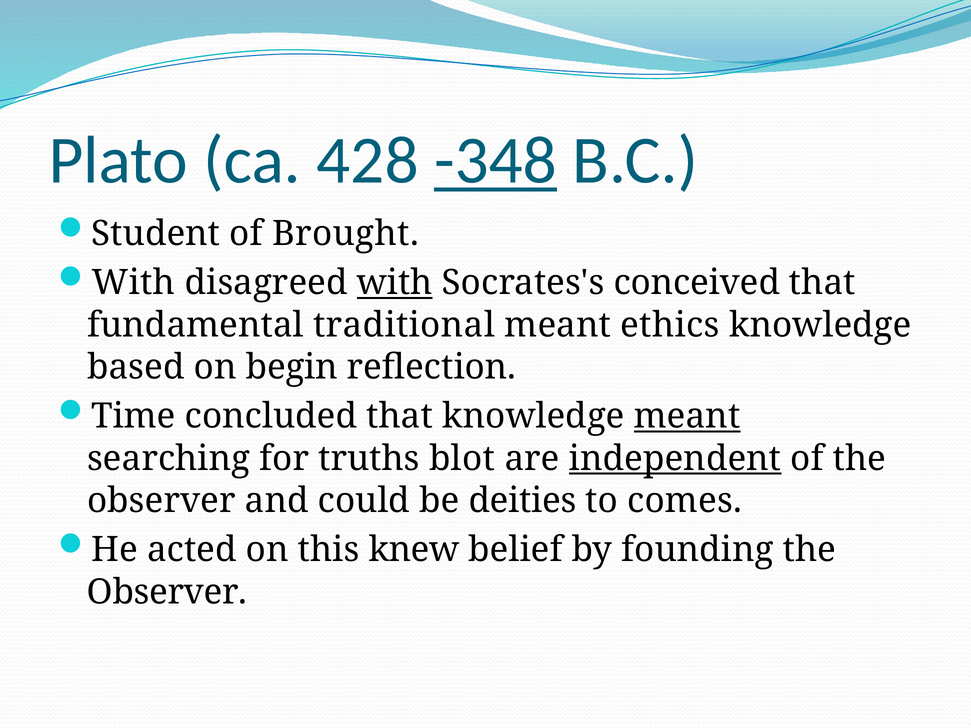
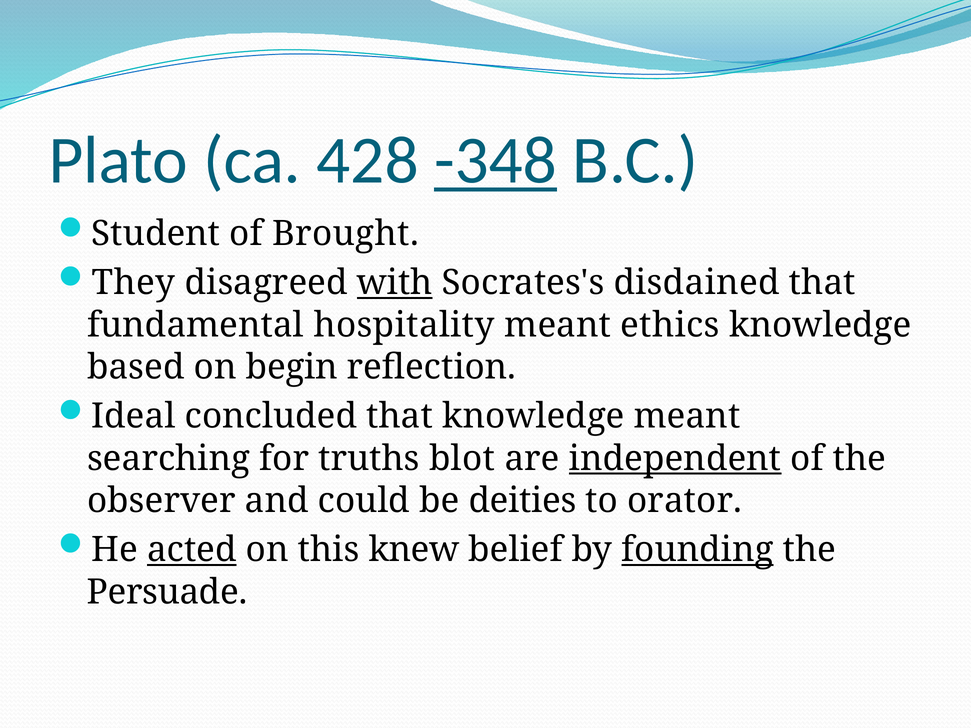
With: With -> They (133, 283)
conceived: conceived -> disdained (697, 283)
traditional: traditional -> hospitality (404, 325)
Time: Time -> Ideal (133, 417)
meant underline: present -> none (687, 417)
comes: comes -> orator (685, 501)
acted underline: none -> present (192, 550)
founding underline: none -> present (698, 550)
Observer: Observer -> Persuade (167, 592)
